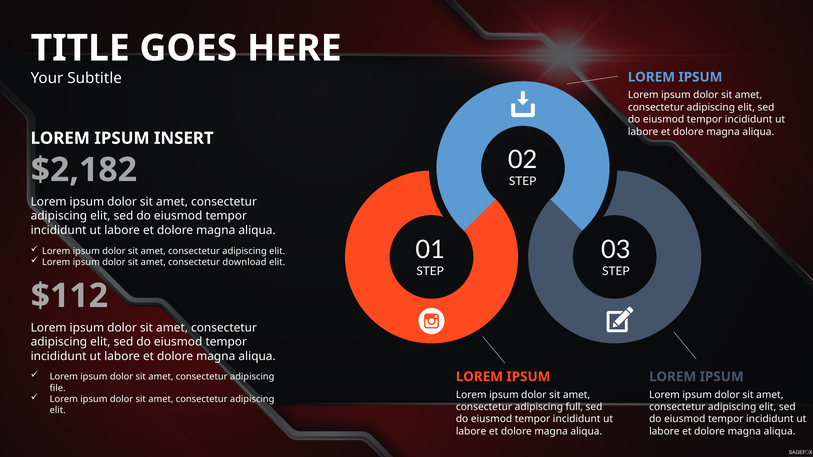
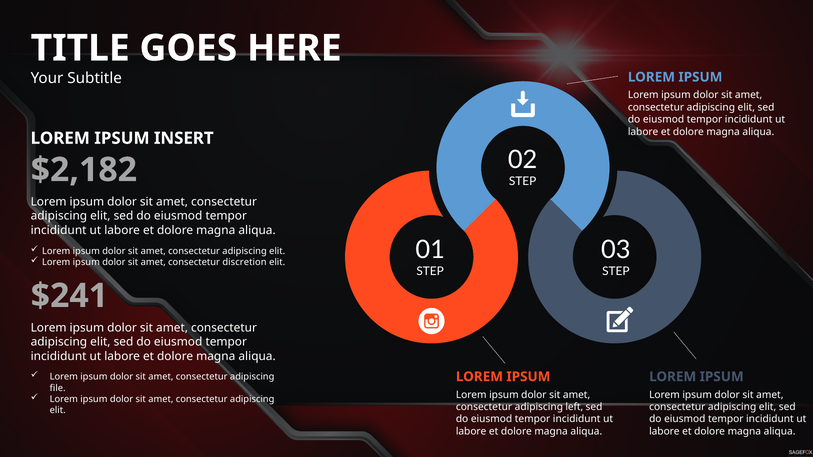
download: download -> discretion (244, 262)
$112: $112 -> $241 (69, 296)
full: full -> left (574, 407)
